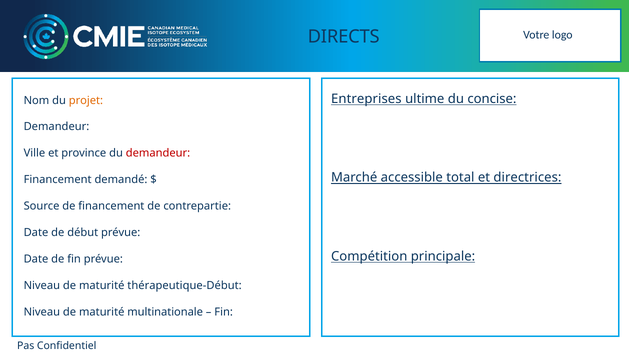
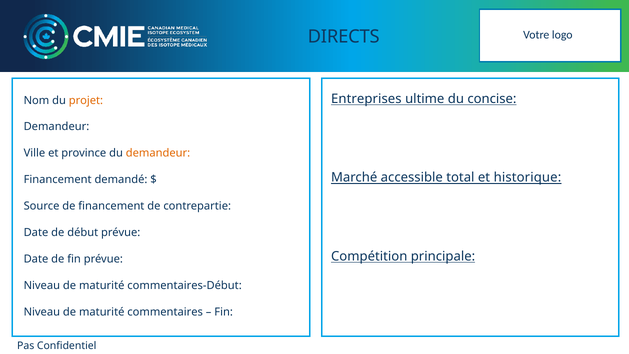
demandeur colour: red -> orange (158, 153)
directrices: directrices -> historique (527, 177)
thérapeutique-Début: thérapeutique-Début -> commentaires-Début (185, 285)
multinationale: multinationale -> commentaires (165, 312)
